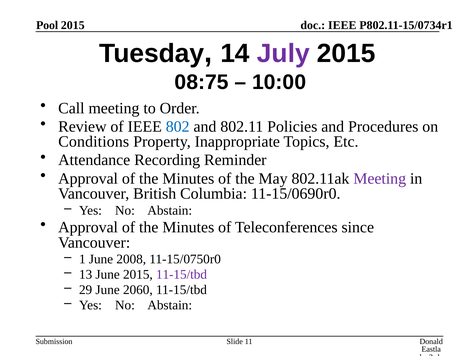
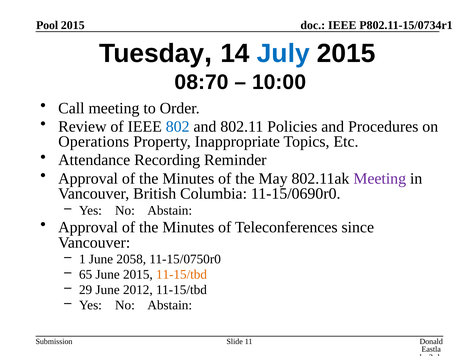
July colour: purple -> blue (283, 54)
08:75: 08:75 -> 08:70 (202, 82)
Conditions: Conditions -> Operations (94, 142)
2008: 2008 -> 2058 (131, 259)
13: 13 -> 65 (86, 275)
11-15/tbd colour: purple -> orange (182, 275)
2060: 2060 -> 2012 (138, 290)
